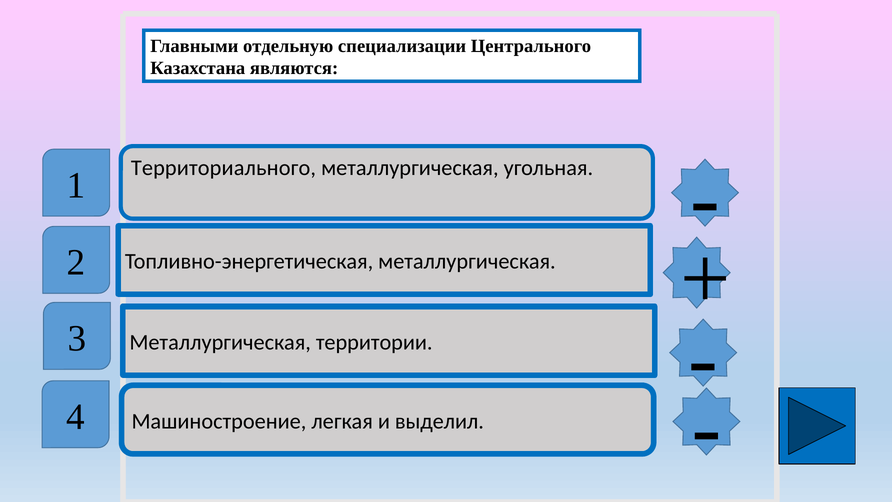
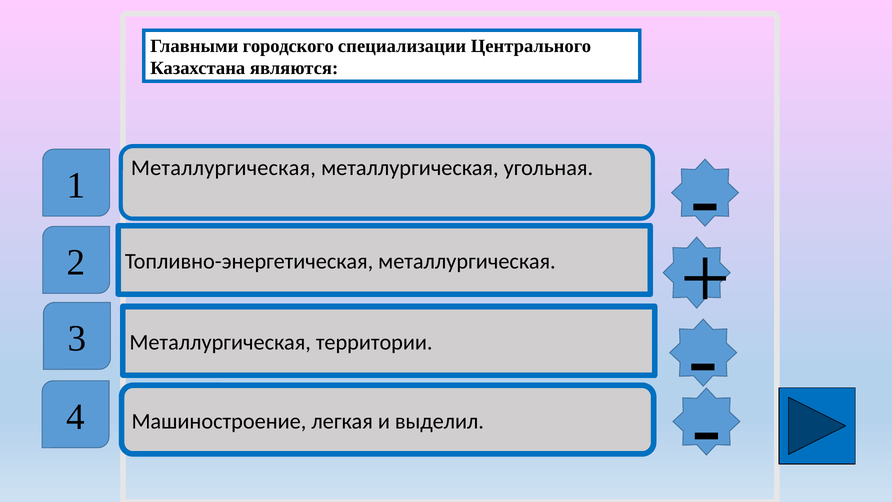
отдельную: отдельную -> городского (288, 46)
Территориального: Территориального -> Металлургическая (223, 168)
